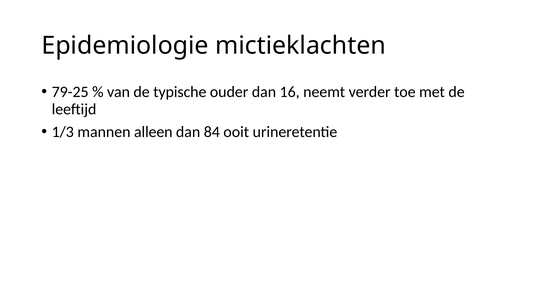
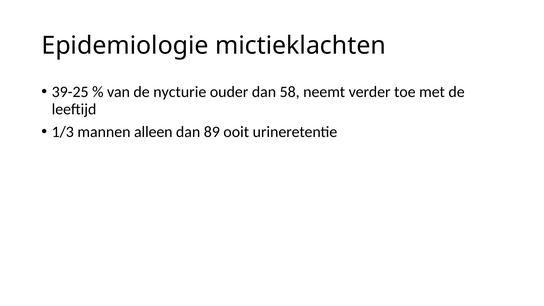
79-25: 79-25 -> 39-25 (70, 92)
typische: typische -> nycturie (180, 92)
16: 16 -> 58 (290, 92)
84: 84 -> 89 (212, 132)
